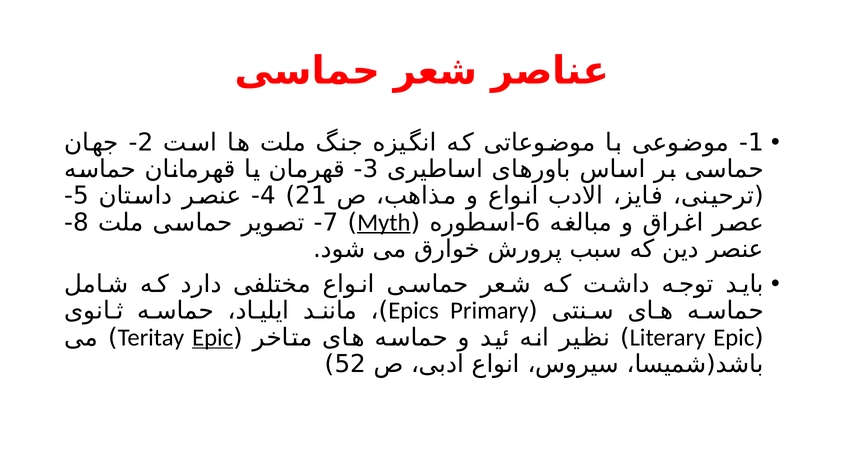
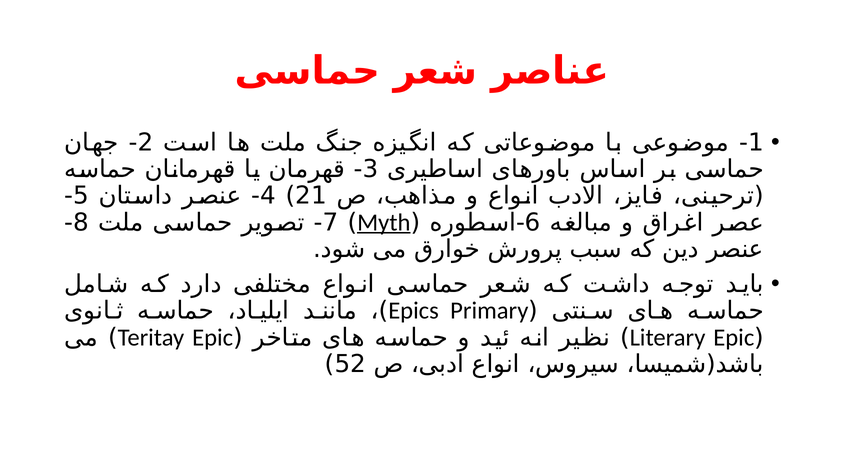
Epic underline: present -> none (213, 337)
